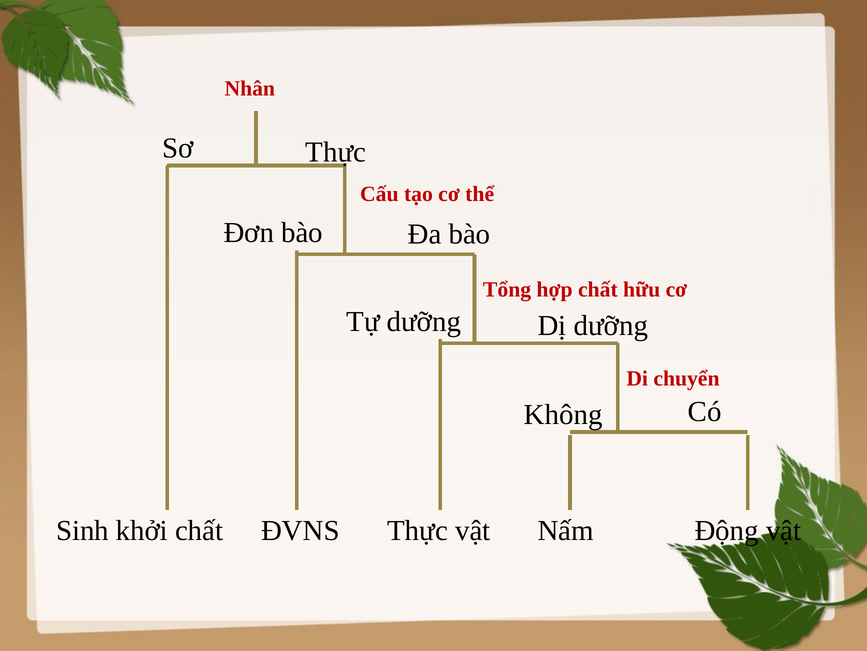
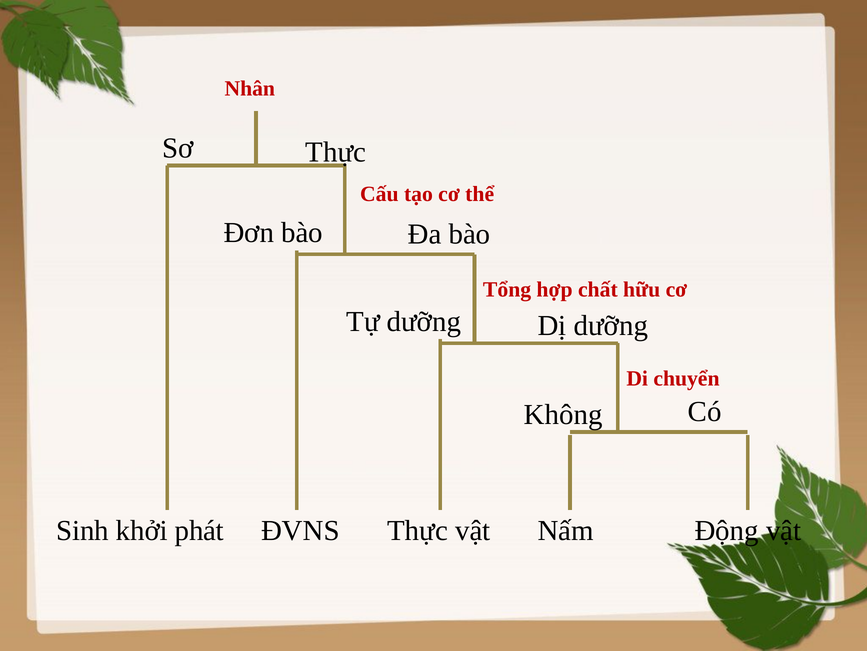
khởi chất: chất -> phát (199, 530)
